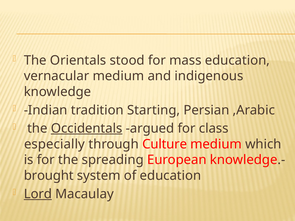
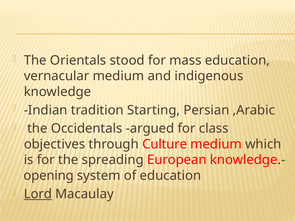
Occidentals underline: present -> none (87, 129)
especially: especially -> objectives (54, 144)
brought: brought -> opening (49, 176)
